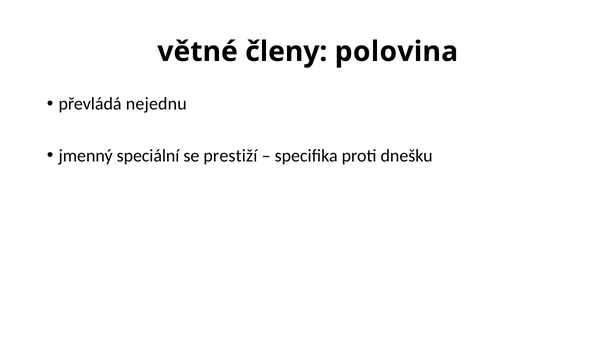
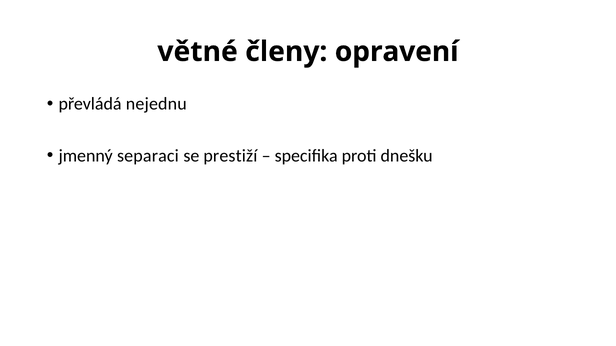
polovina: polovina -> opravení (397, 52)
speciální: speciální -> separaci (148, 156)
